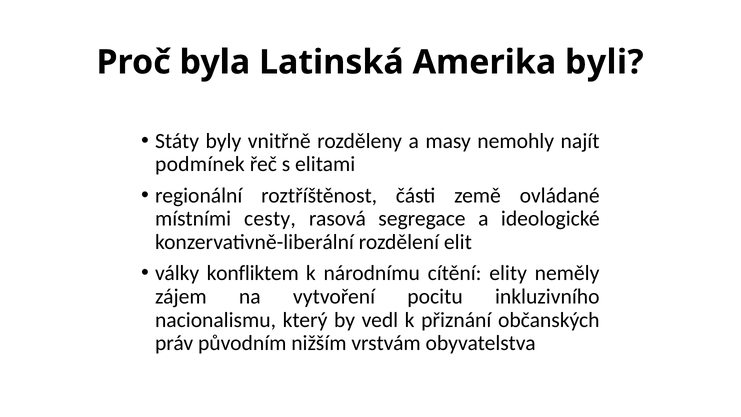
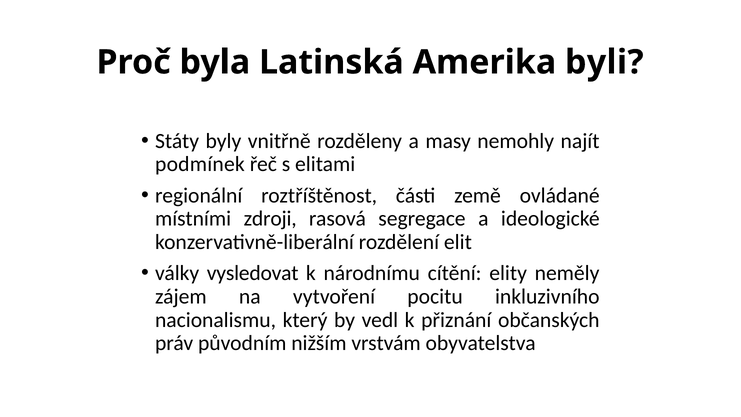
cesty: cesty -> zdroji (270, 219)
konfliktem: konfliktem -> vysledovat (253, 273)
